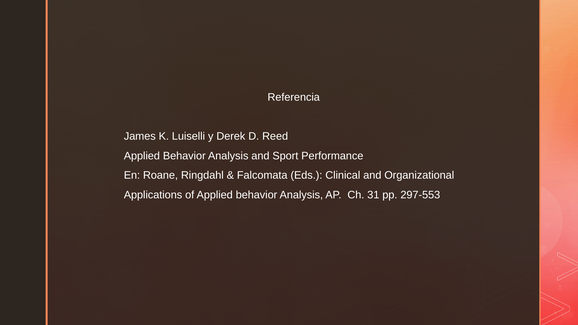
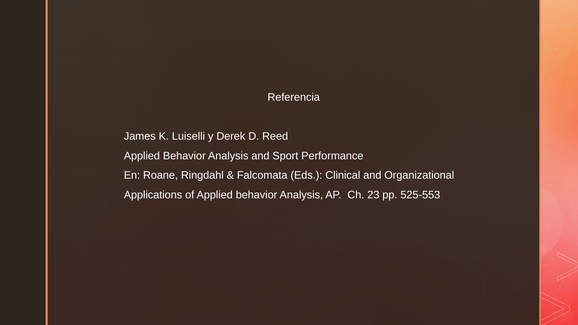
31: 31 -> 23 (373, 195)
297-553: 297-553 -> 525-553 (420, 195)
